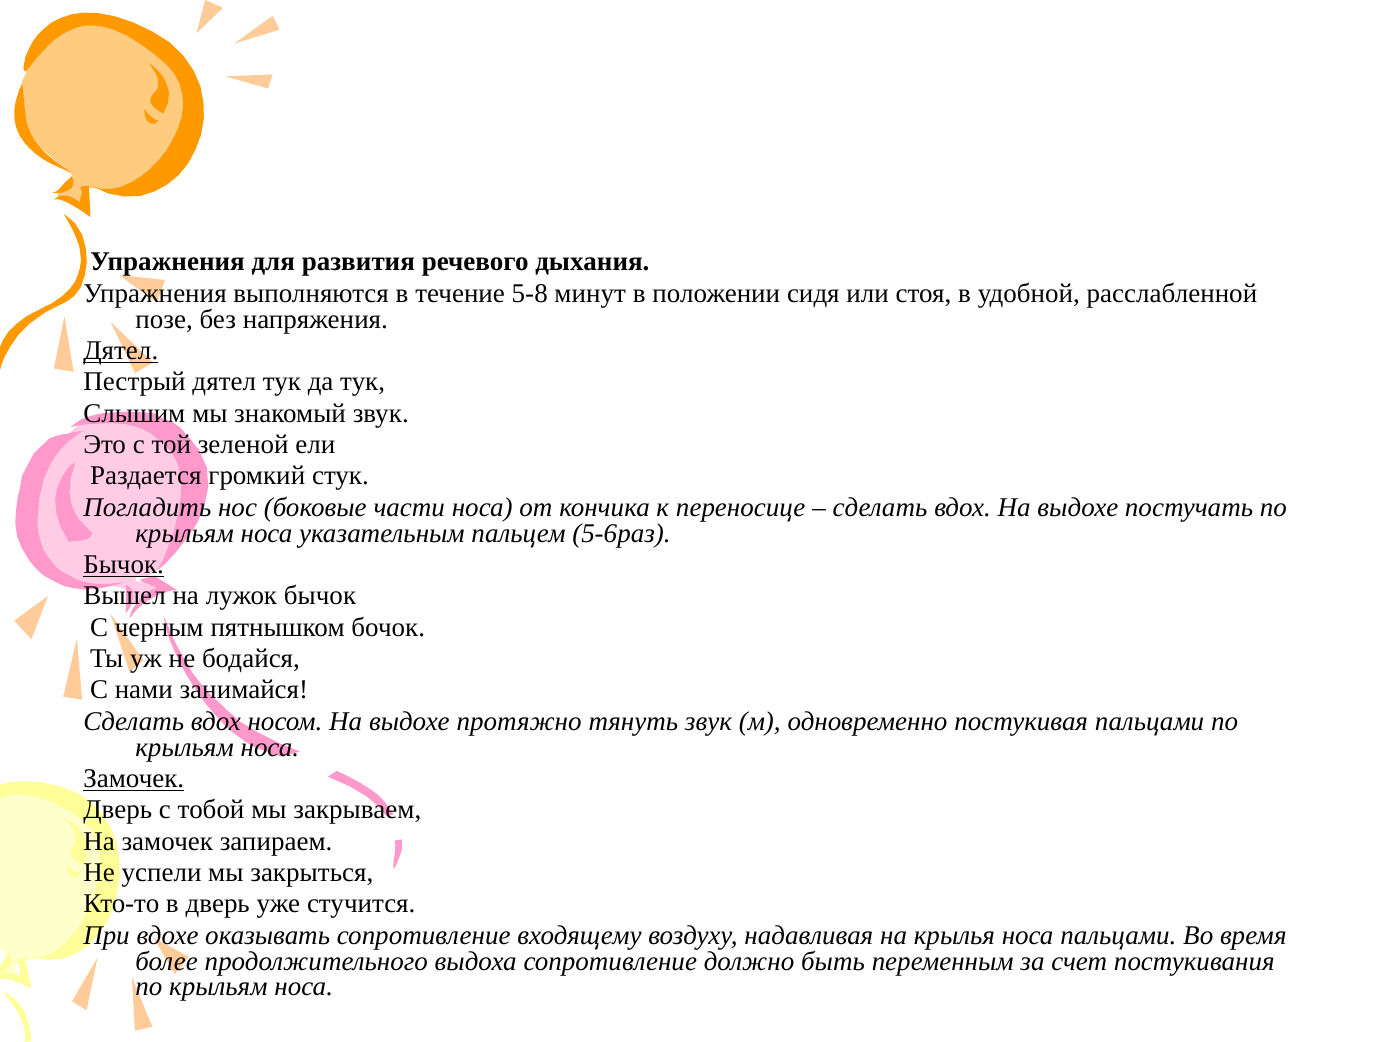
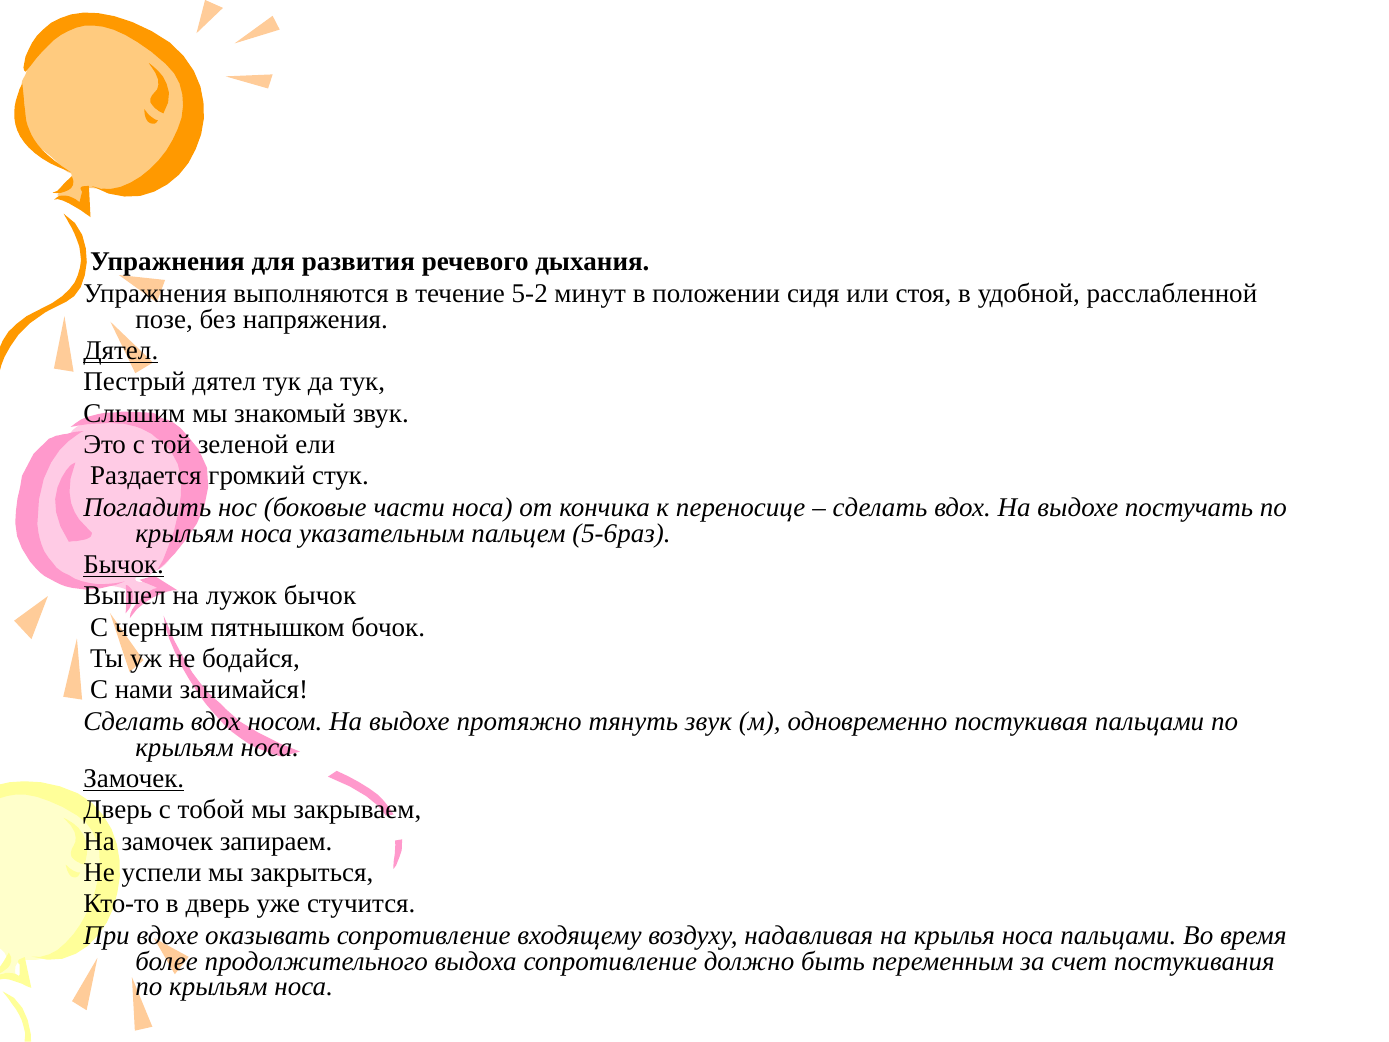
5-8: 5-8 -> 5-2 (530, 293)
